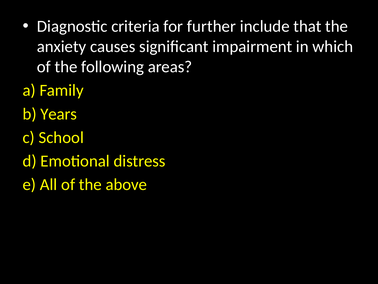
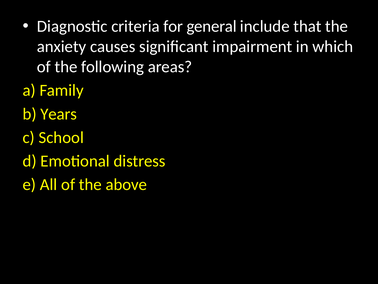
further: further -> general (212, 26)
